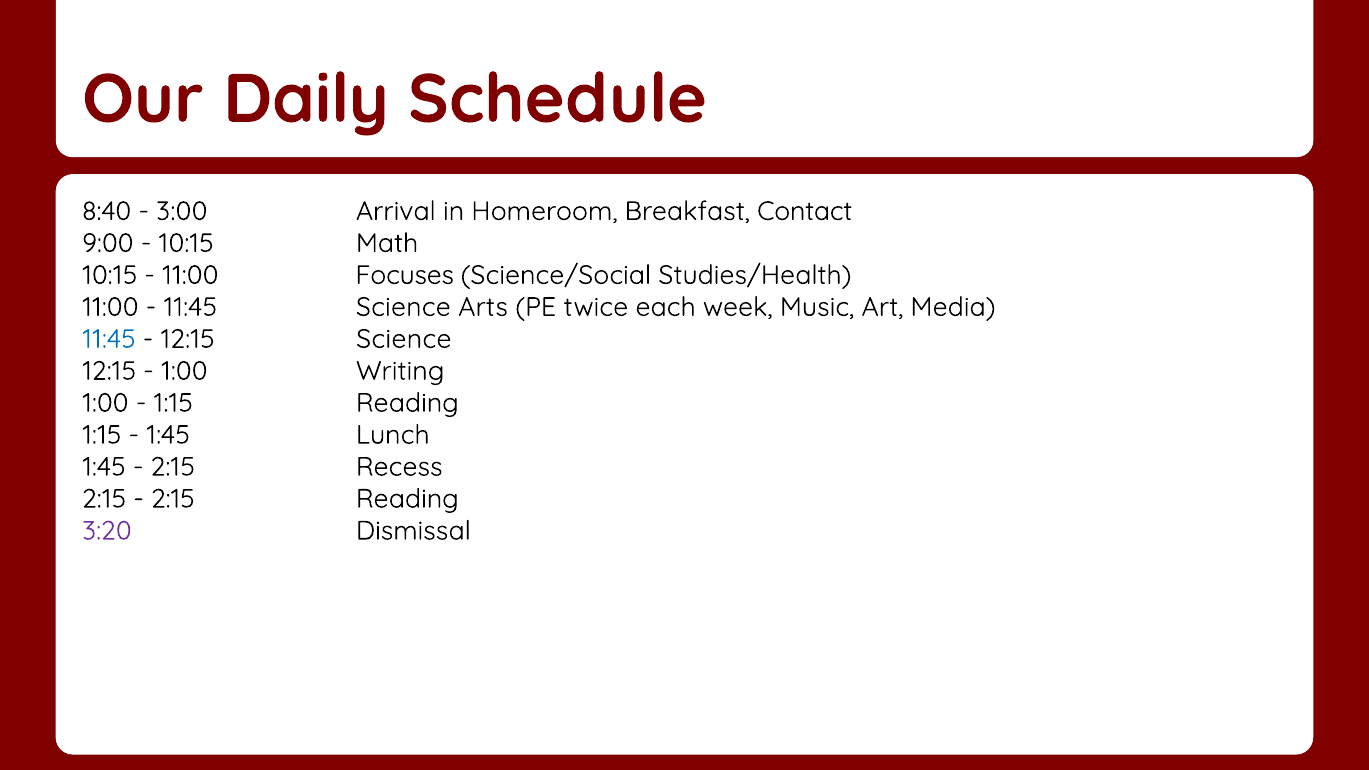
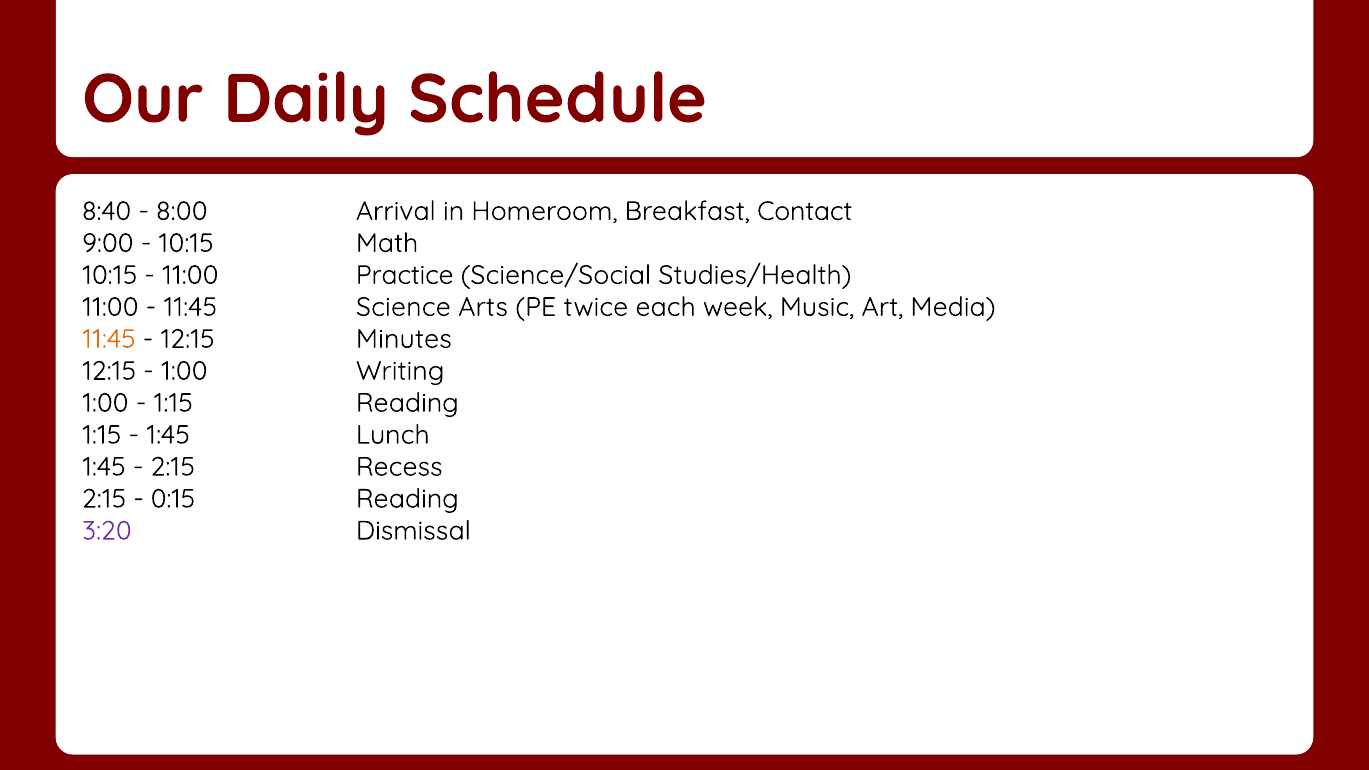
3:00: 3:00 -> 8:00 (182, 211)
Focuses: Focuses -> Practice (405, 275)
11:45 colour: blue -> orange (109, 339)
12:15 Science: Science -> Minutes (404, 339)
2:15: 2:15 -> 0:15 (173, 499)
